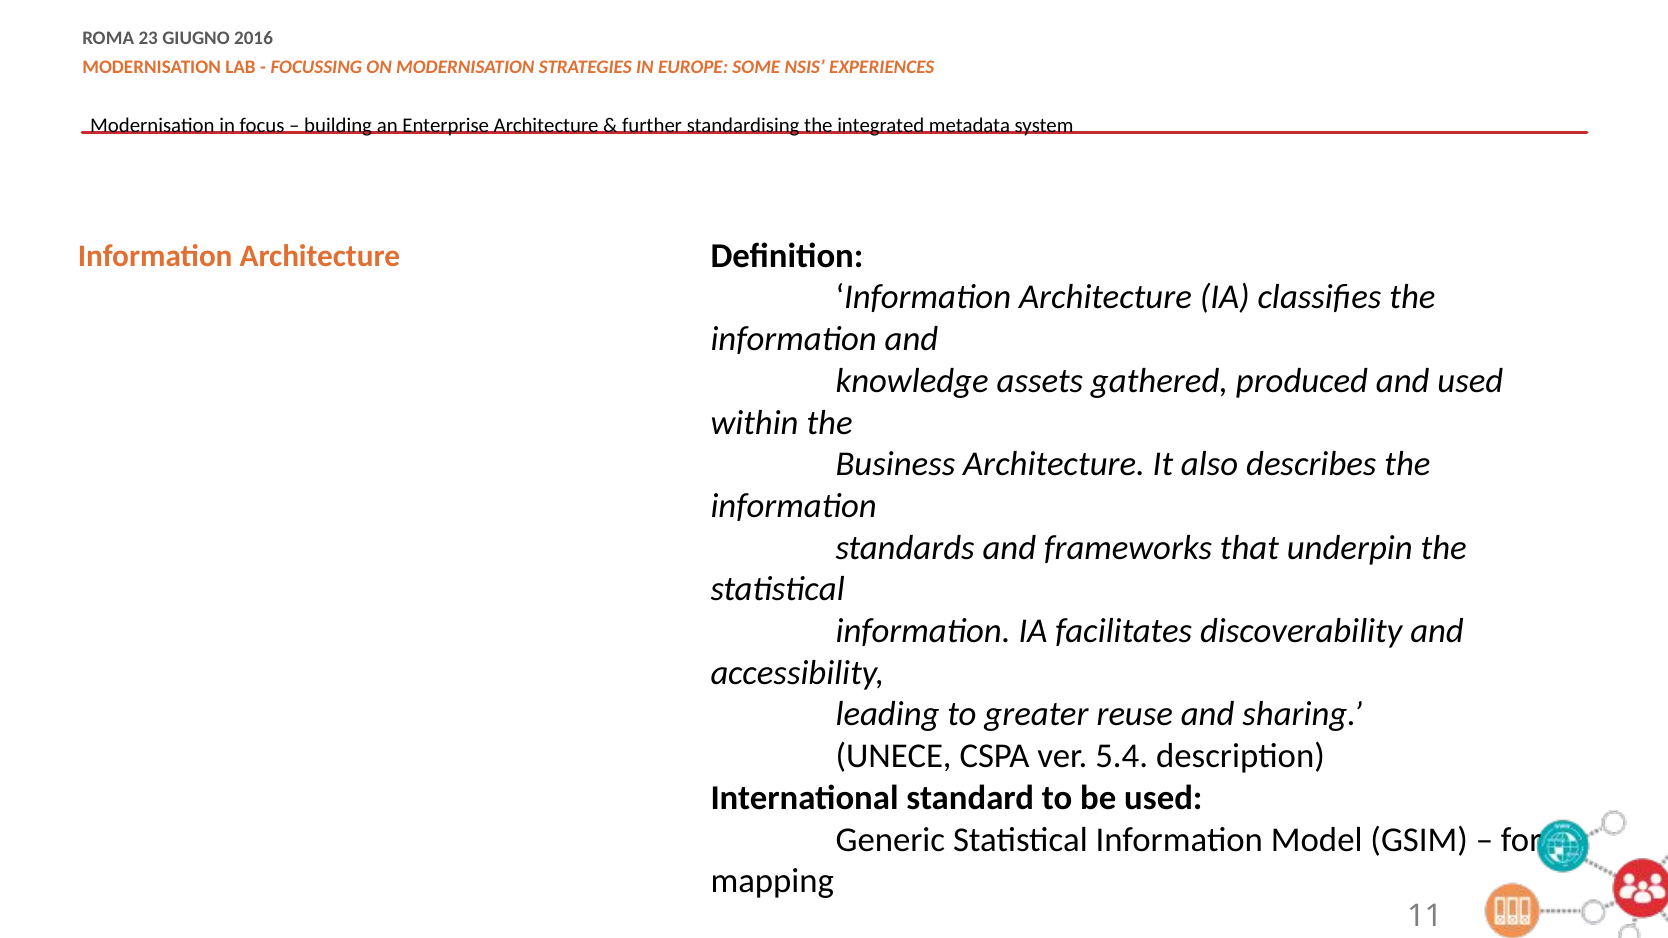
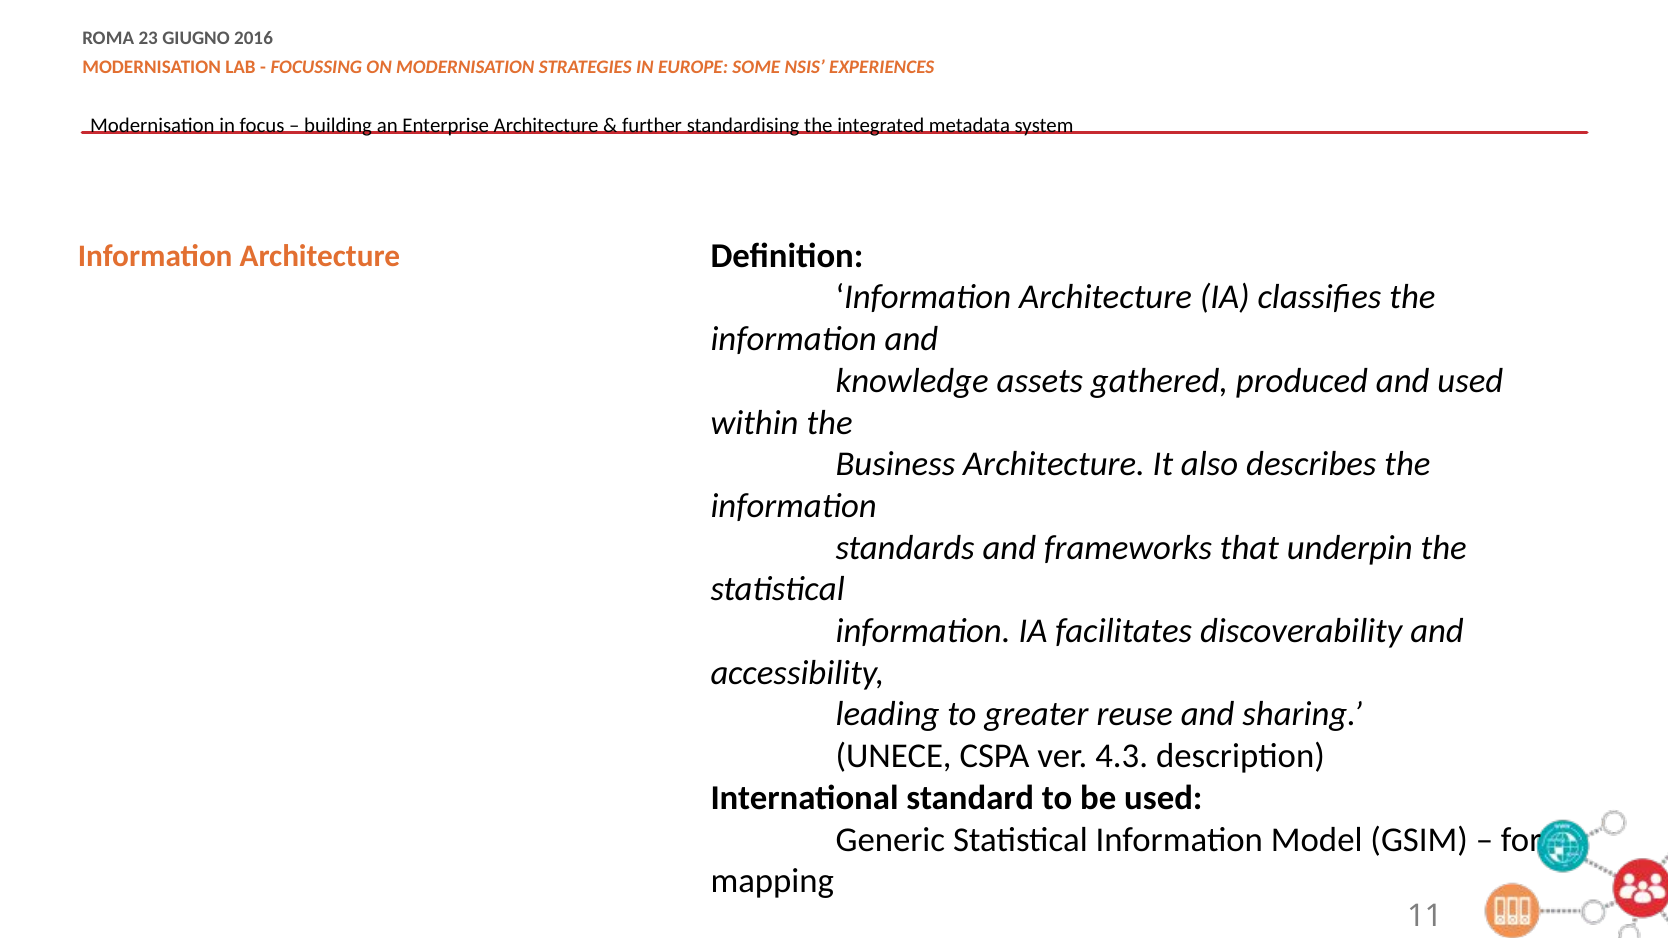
5.4: 5.4 -> 4.3 (1122, 756)
